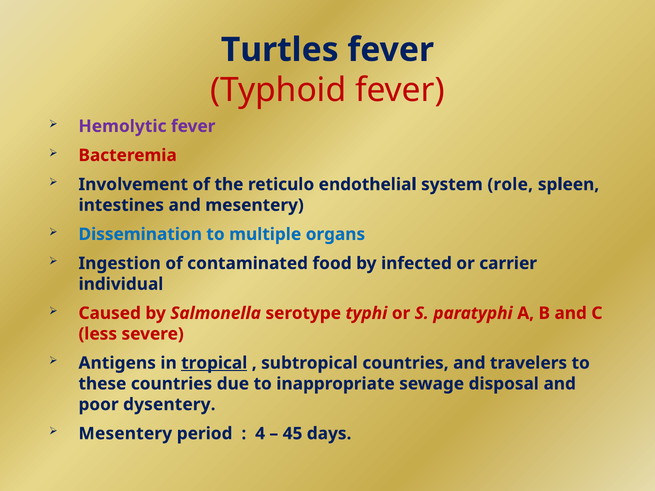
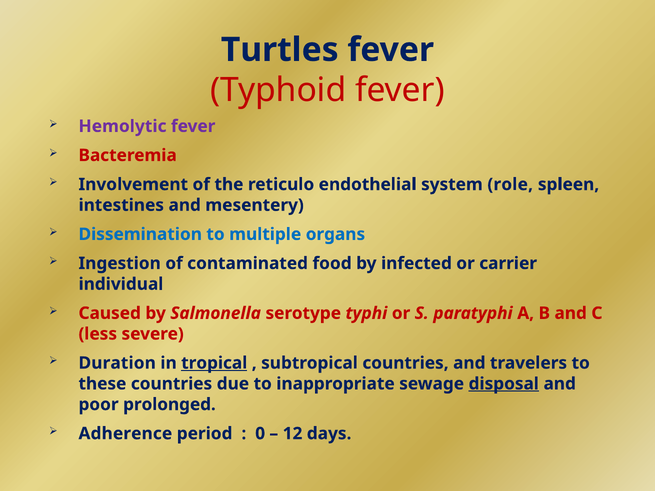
Antigens: Antigens -> Duration (117, 363)
disposal underline: none -> present (504, 384)
dysentery: dysentery -> prolonged (169, 405)
Mesentery: Mesentery -> Adherence (125, 434)
4: 4 -> 0 (260, 434)
45: 45 -> 12 (293, 434)
